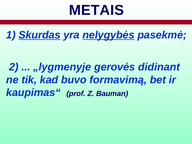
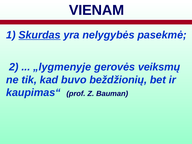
METAIS: METAIS -> VIENAM (97, 10)
nelygybės underline: present -> none (108, 35)
didinant: didinant -> veiksmų (159, 67)
formavimą: formavimą -> beždžionių (118, 80)
